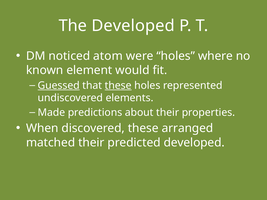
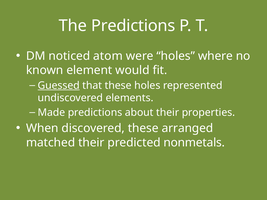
The Developed: Developed -> Predictions (133, 26)
these underline: present -> none (118, 86)
predicted developed: developed -> nonmetals (194, 143)
